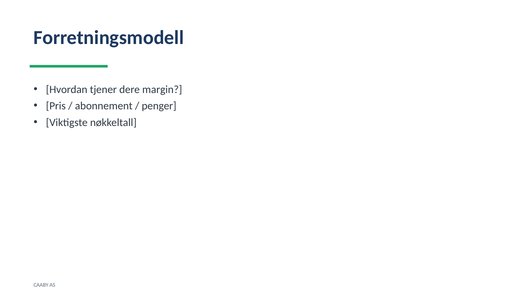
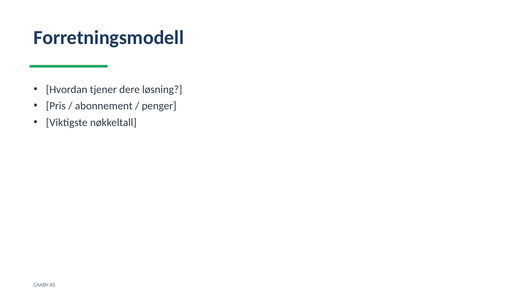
margin: margin -> løsning (162, 89)
